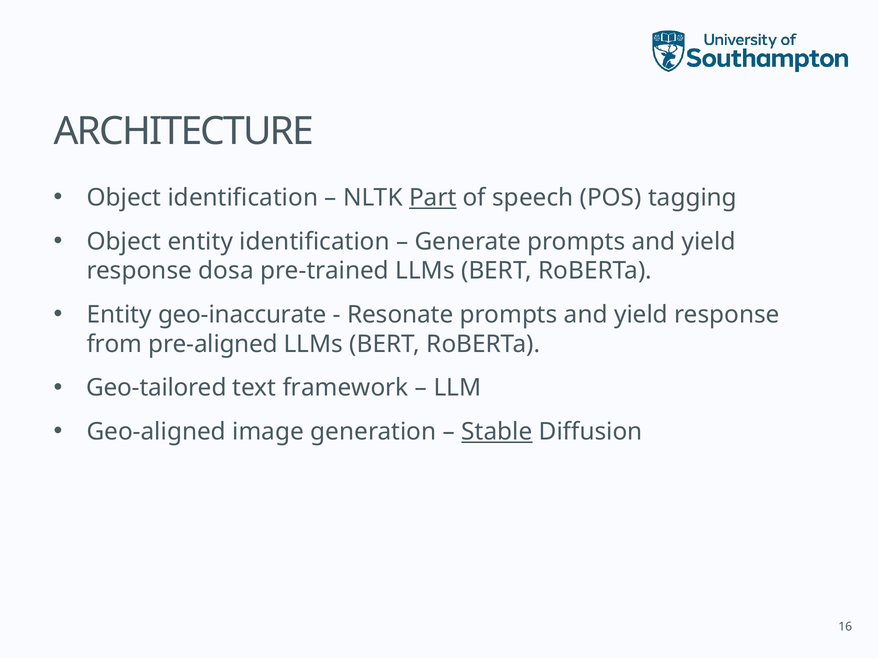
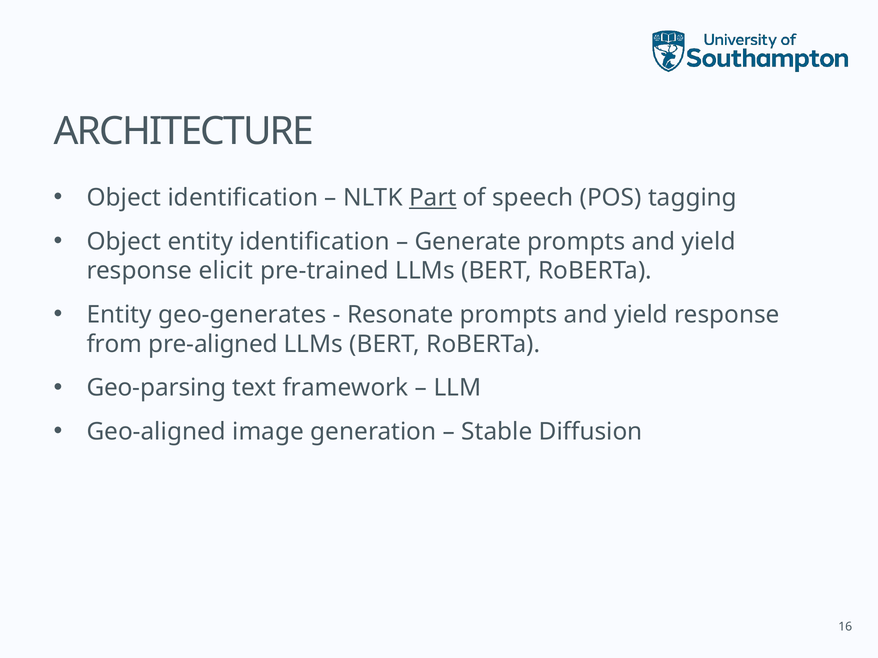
dosa: dosa -> elicit (226, 271)
geo-inaccurate: geo-inaccurate -> geo-generates (242, 315)
Geo-tailored: Geo-tailored -> Geo-parsing (156, 388)
Stable underline: present -> none (497, 432)
